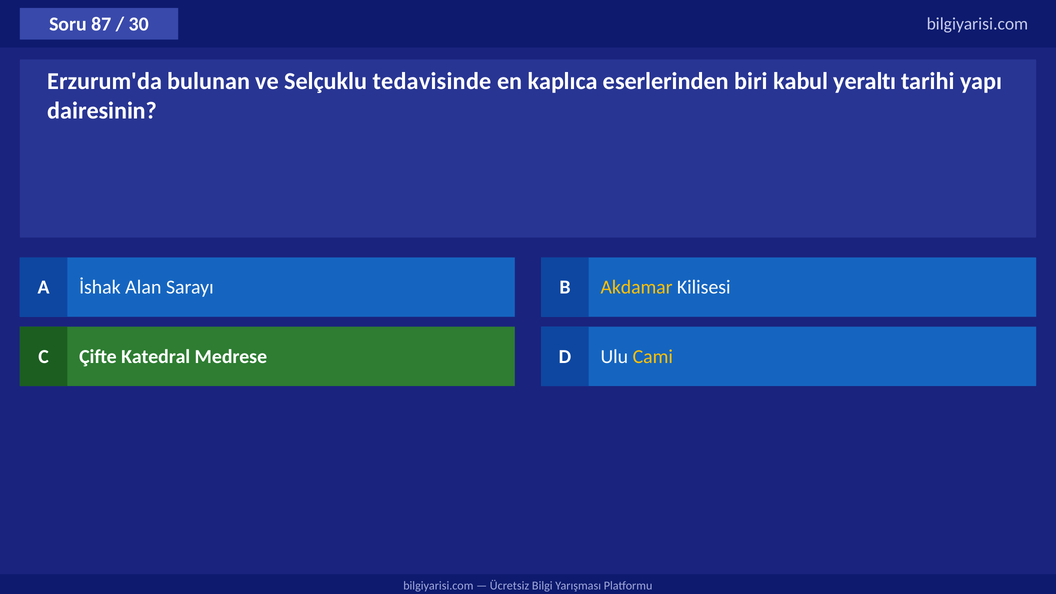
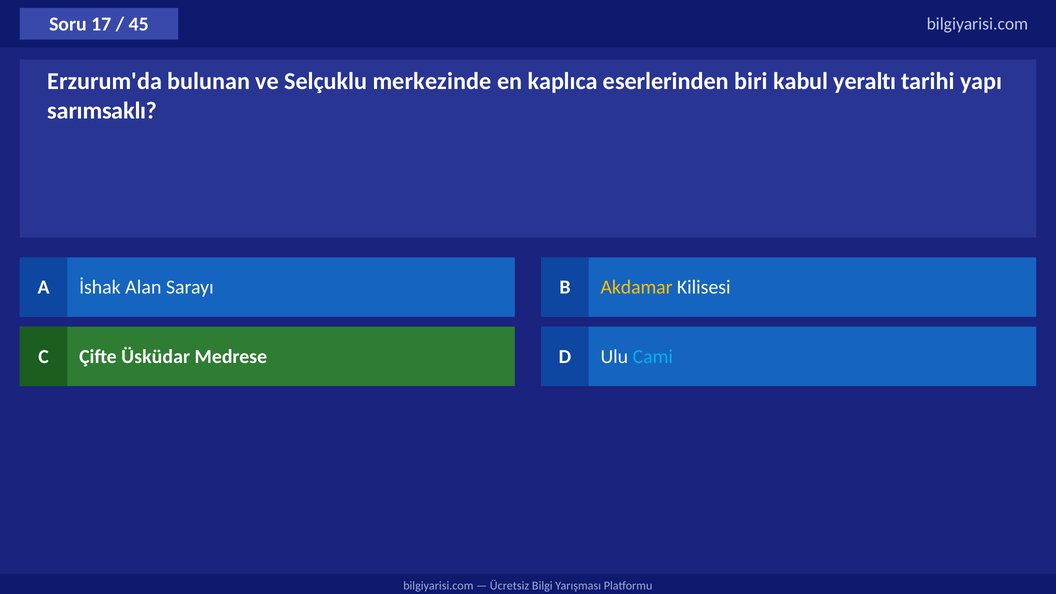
87: 87 -> 17 (101, 24)
30: 30 -> 45 (139, 24)
tedavisinde: tedavisinde -> merkezinde (432, 81)
dairesinin: dairesinin -> sarımsaklı (102, 111)
Katedral: Katedral -> Üsküdar (156, 357)
Cami colour: yellow -> light blue (653, 357)
